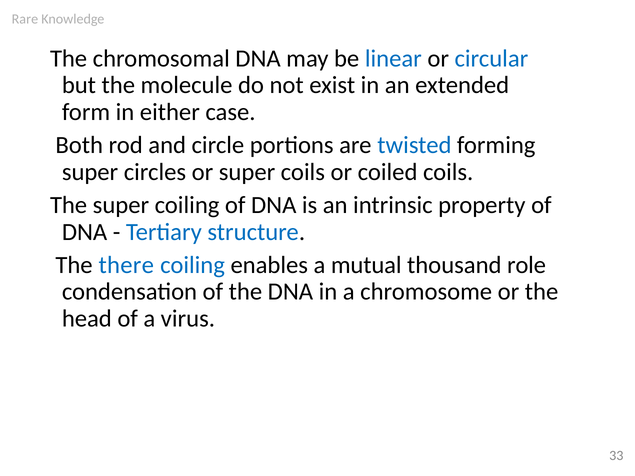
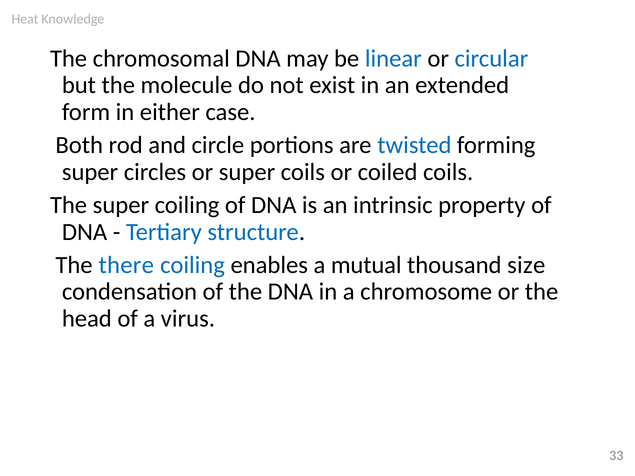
Rare: Rare -> Heat (25, 19)
role: role -> size (526, 265)
